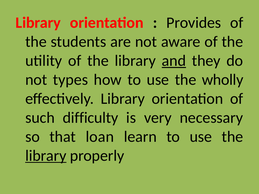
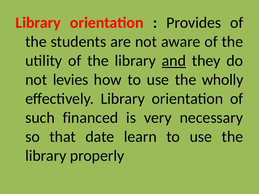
types: types -> levies (71, 80)
difficulty: difficulty -> financed (90, 118)
loan: loan -> date (100, 137)
library underline: present -> none (46, 156)
